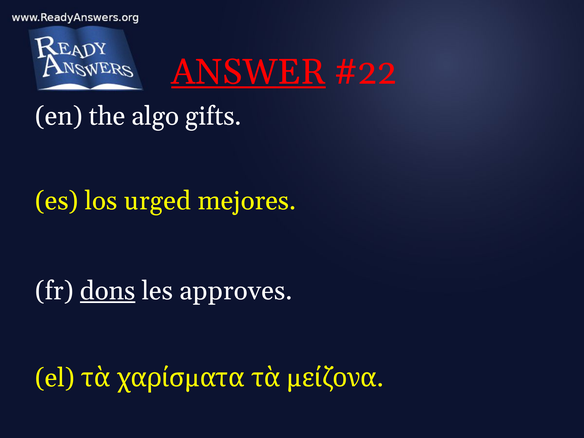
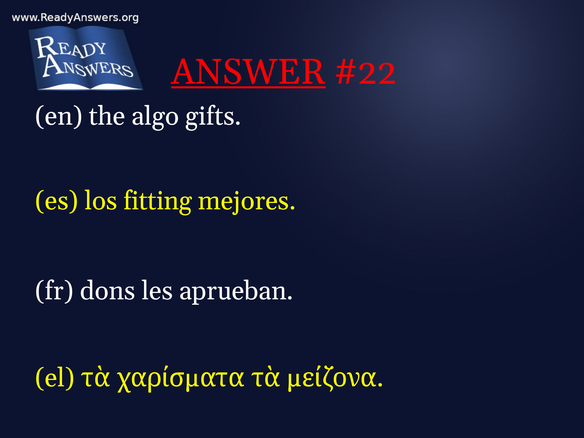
urged: urged -> fitting (158, 201)
dons underline: present -> none (108, 291)
approves: approves -> aprueban (236, 291)
